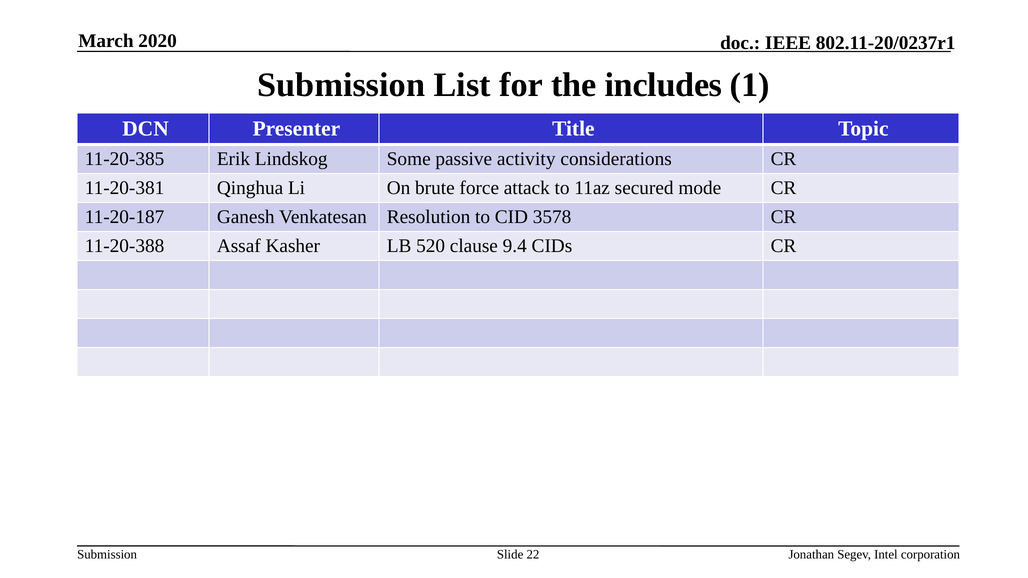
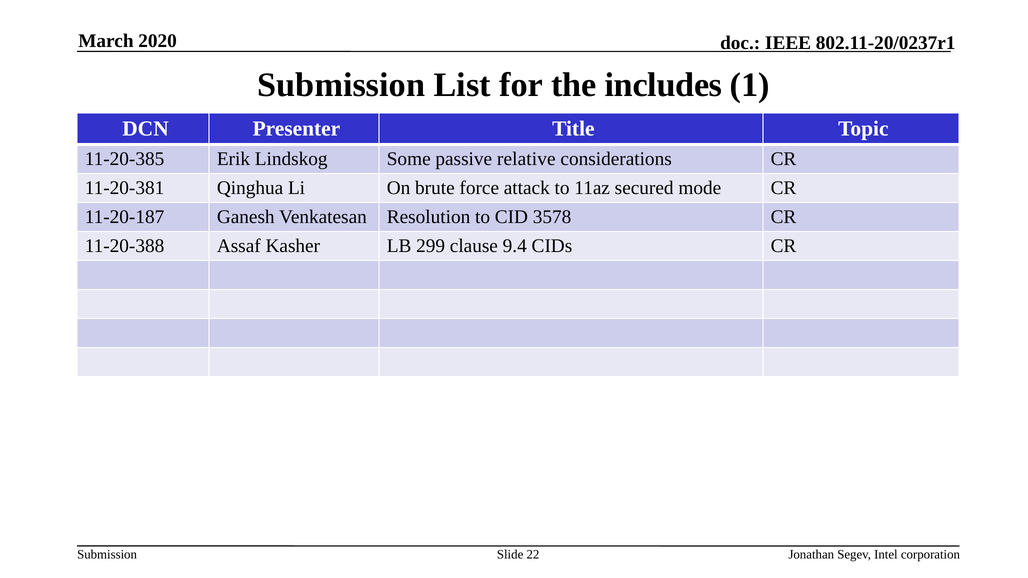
activity: activity -> relative (526, 159)
520: 520 -> 299 (431, 246)
